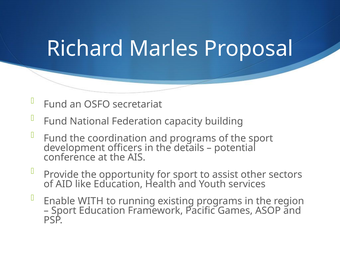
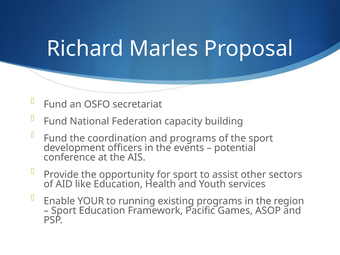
details: details -> events (189, 148)
WITH: WITH -> YOUR (91, 201)
